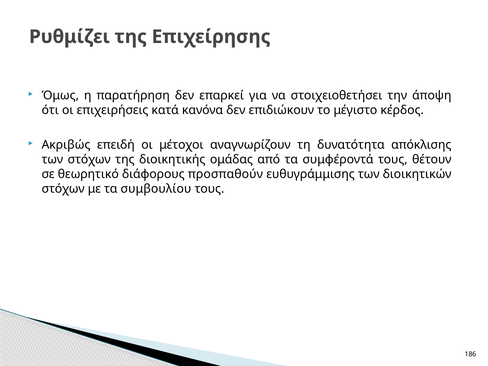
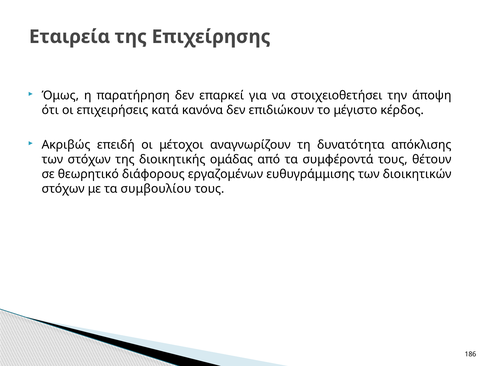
Ρυθμίζει: Ρυθμίζει -> Εταιρεία (70, 37)
προσπαθούν: προσπαθούν -> εργαζομένων (225, 174)
